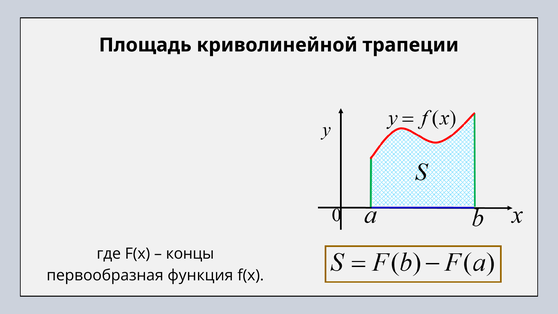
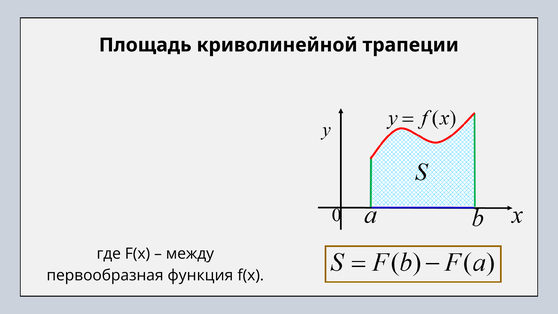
концы: концы -> между (190, 254)
